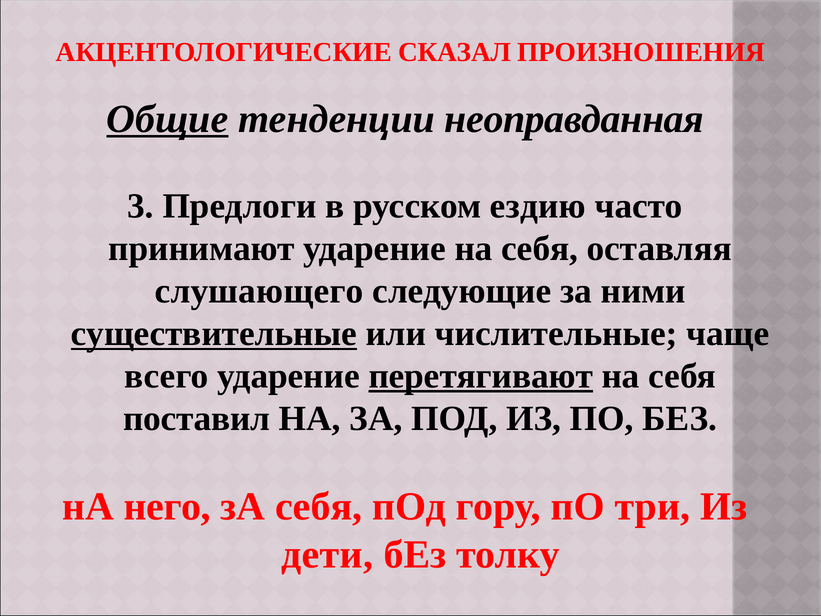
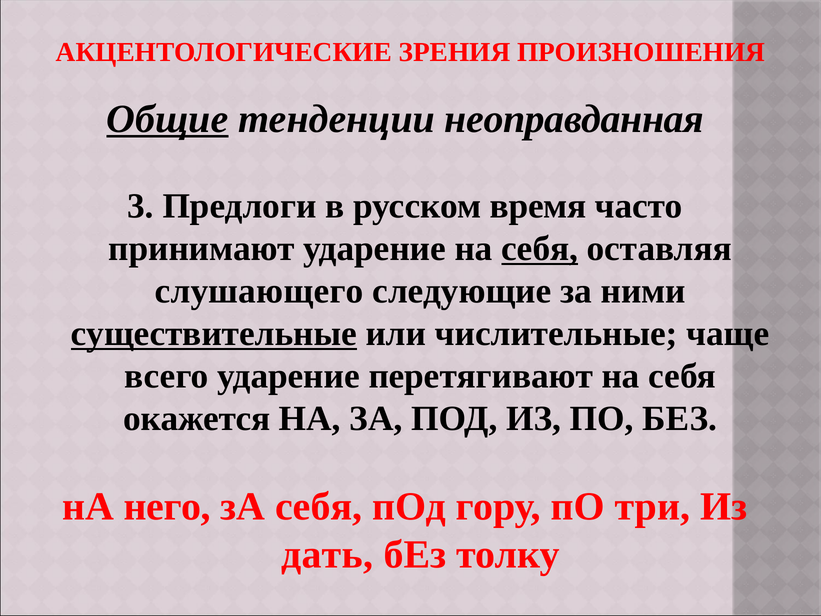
СКАЗАЛ: СКАЗАЛ -> ЗРЕНИЯ (455, 52)
ездию: ездию -> время (538, 206)
себя underline: none -> present (540, 249)
перетягивают underline: present -> none (481, 376)
поставил: поставил -> окажется (197, 418)
дети: дети -> дать (327, 554)
